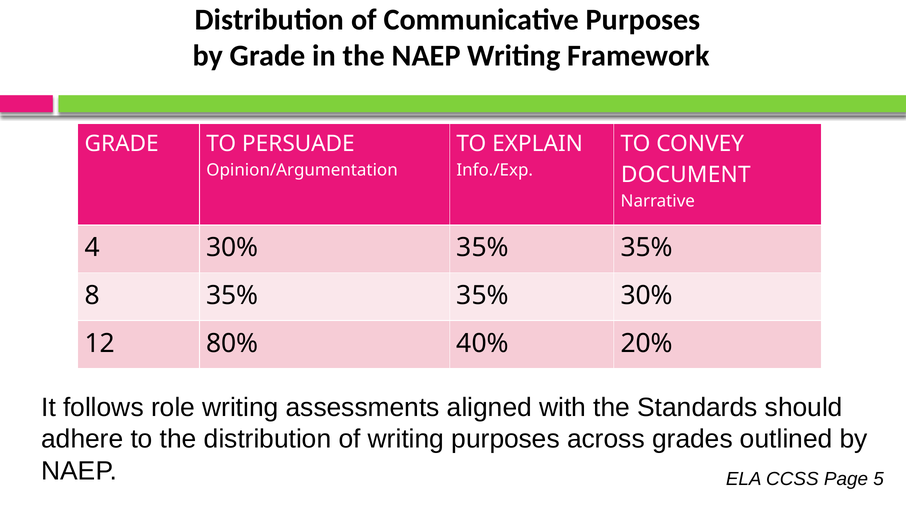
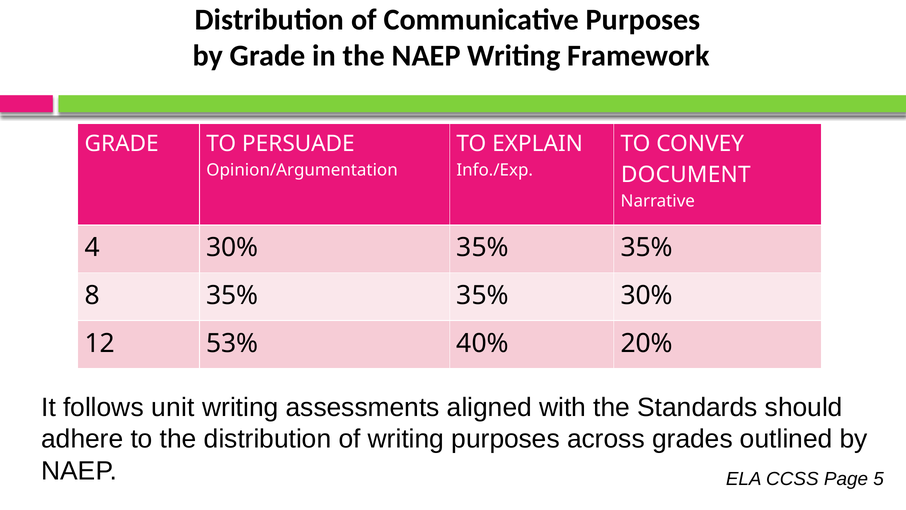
80%: 80% -> 53% (232, 343)
role: role -> unit (173, 407)
